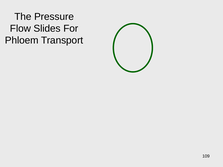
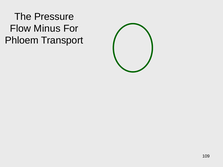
Slides: Slides -> Minus (47, 29)
